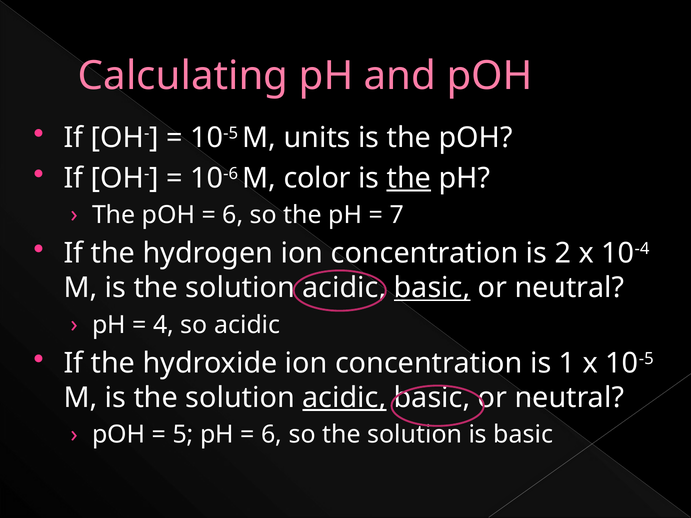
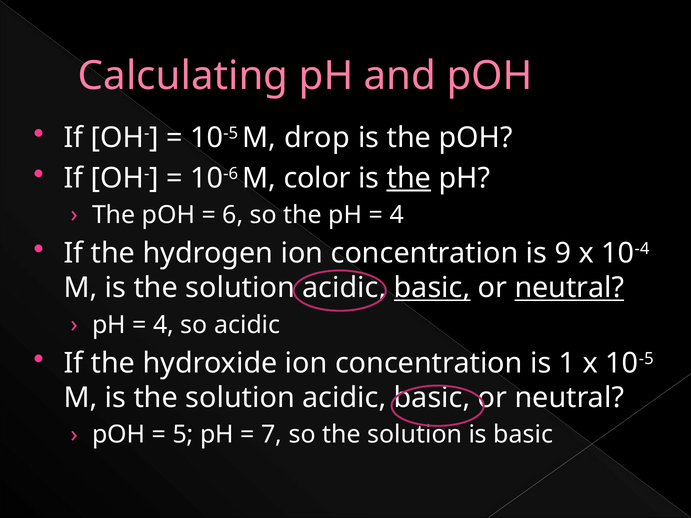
units: units -> drop (317, 138)
7: 7 -> 4 (397, 215)
2: 2 -> 9 (563, 253)
neutral underline: none -> present (569, 288)
acidic underline: present -> none (344, 398)
6: 6 -> 7 (272, 435)
